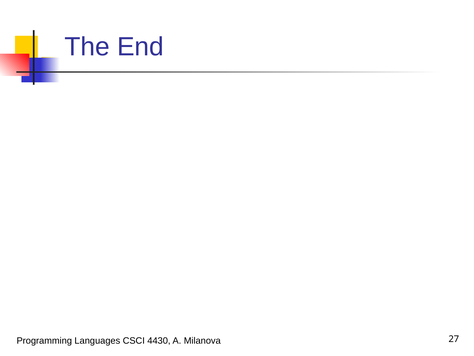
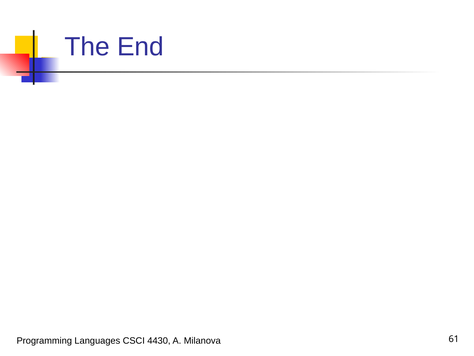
27: 27 -> 61 (454, 339)
